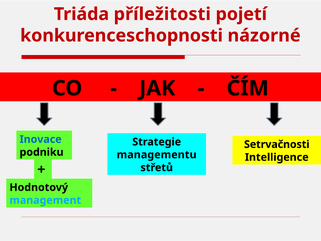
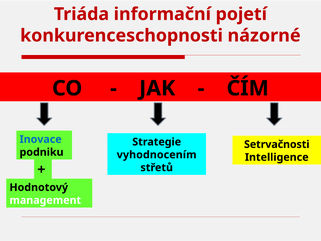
příležitosti: příležitosti -> informační (162, 14)
managementu: managementu -> vyhodnocením (157, 155)
management colour: light blue -> white (45, 200)
